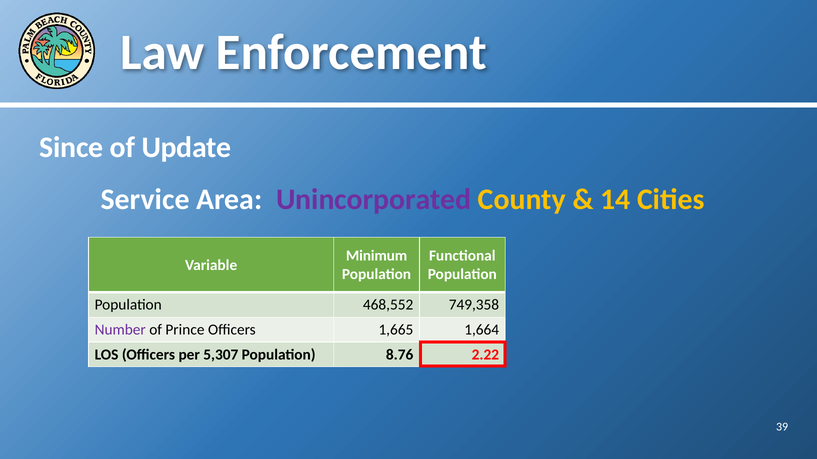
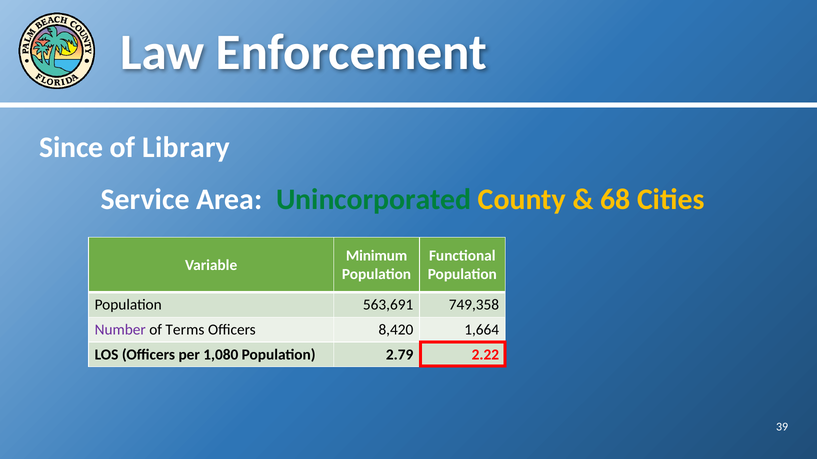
Update: Update -> Library (186, 148)
Unincorporated colour: purple -> green (374, 200)
14: 14 -> 68 (615, 200)
468,552: 468,552 -> 563,691 (388, 305)
Prince: Prince -> Terms (185, 330)
1,665: 1,665 -> 8,420 (396, 330)
5,307: 5,307 -> 1,080 (221, 355)
8.76: 8.76 -> 2.79 (400, 355)
